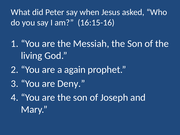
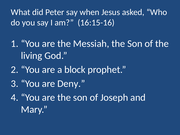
again: again -> block (75, 70)
